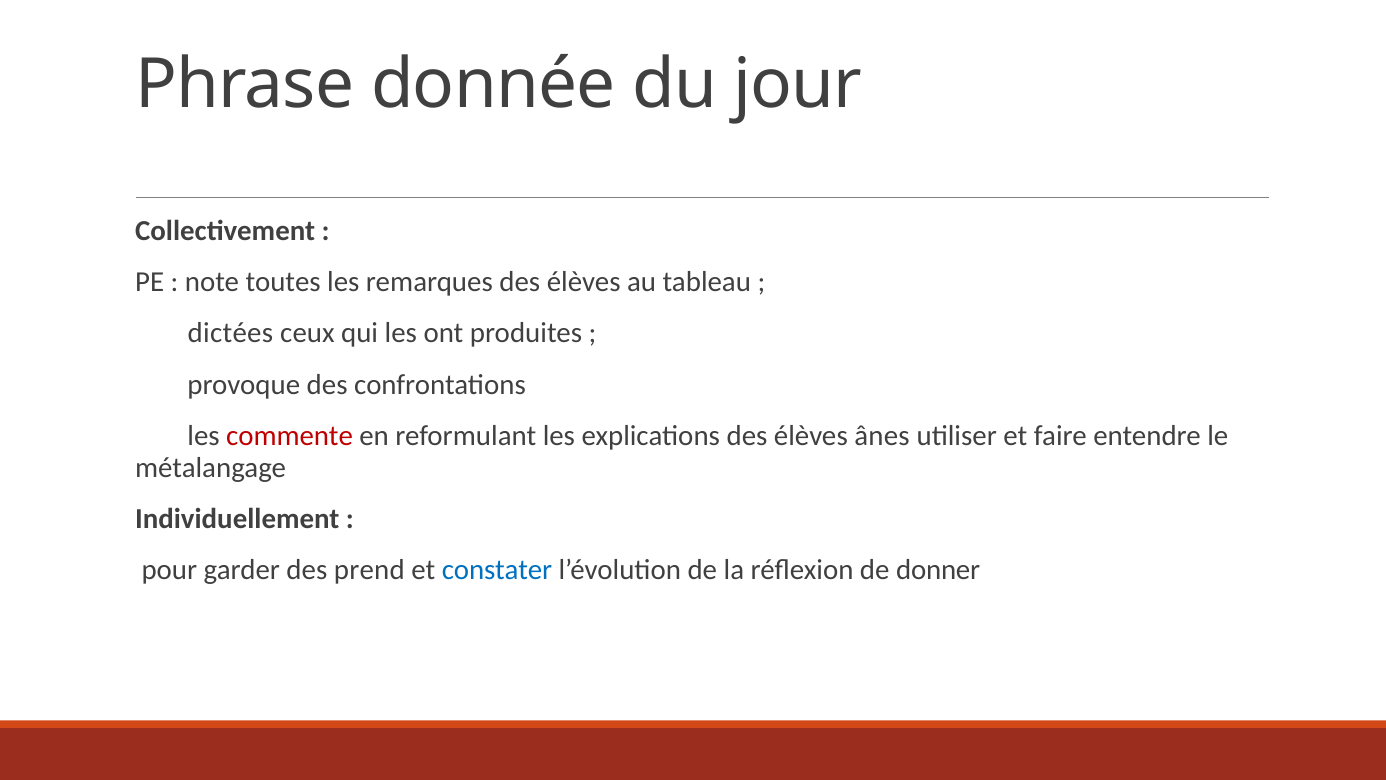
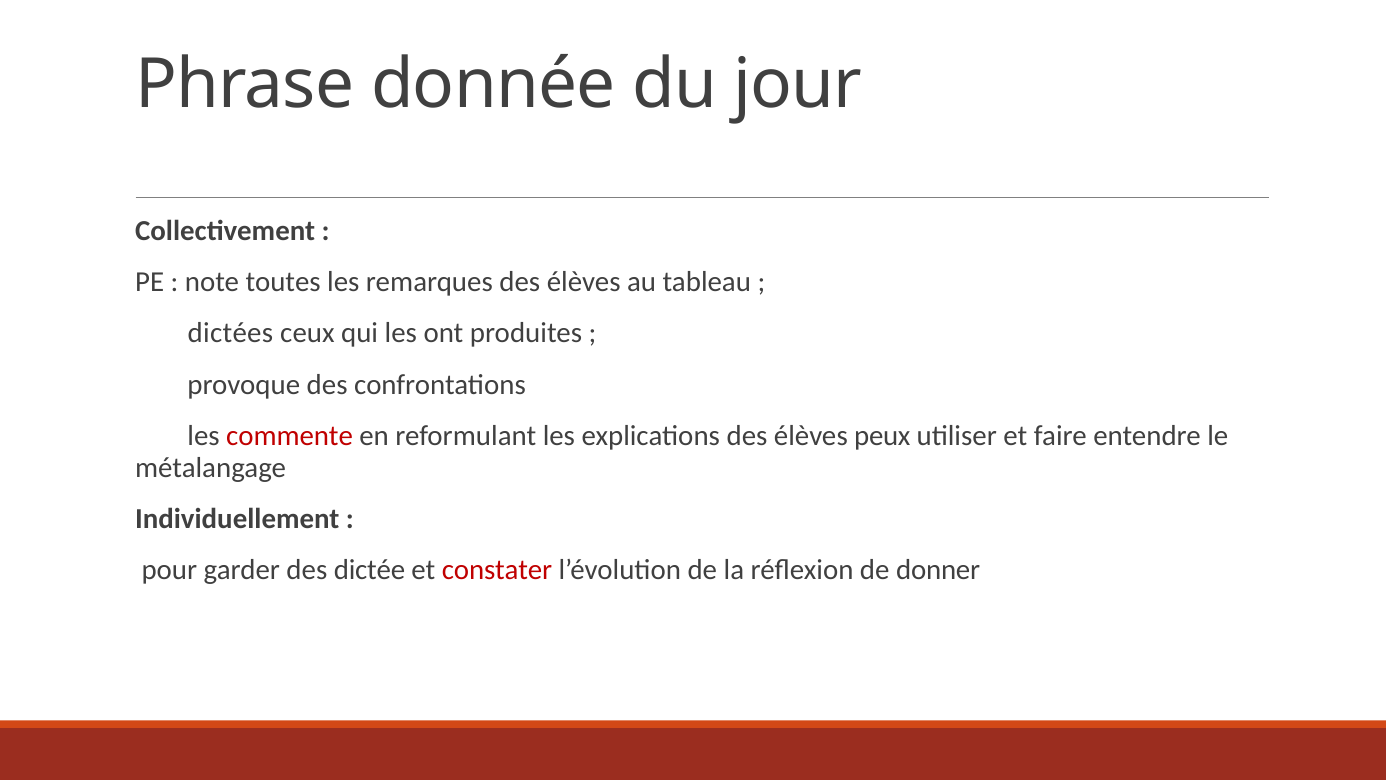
ânes: ânes -> peux (882, 436)
prend: prend -> dictée (370, 570)
constater colour: blue -> red (497, 570)
